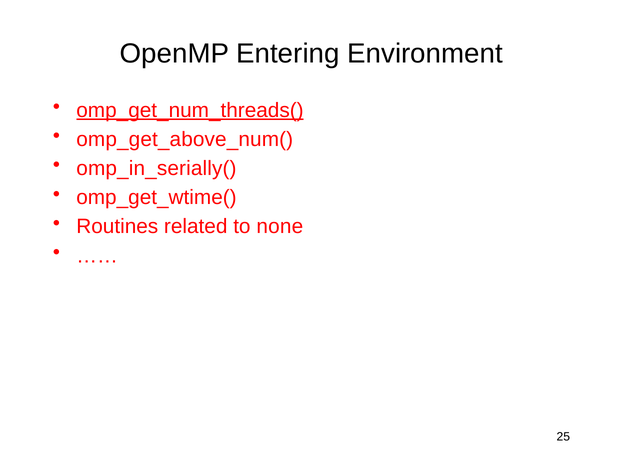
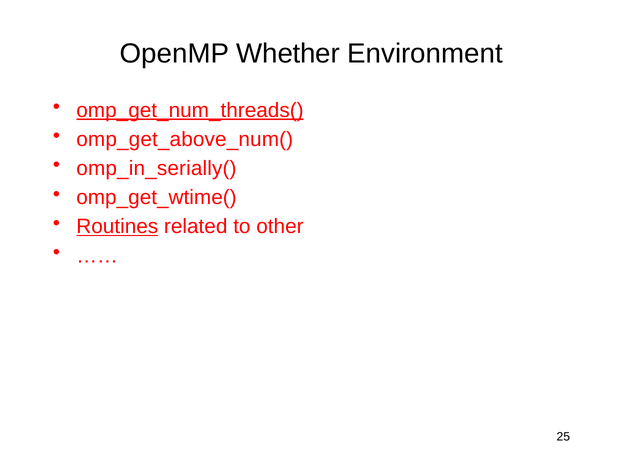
Entering: Entering -> Whether (288, 54)
Routines underline: none -> present (117, 227)
none: none -> other (280, 227)
